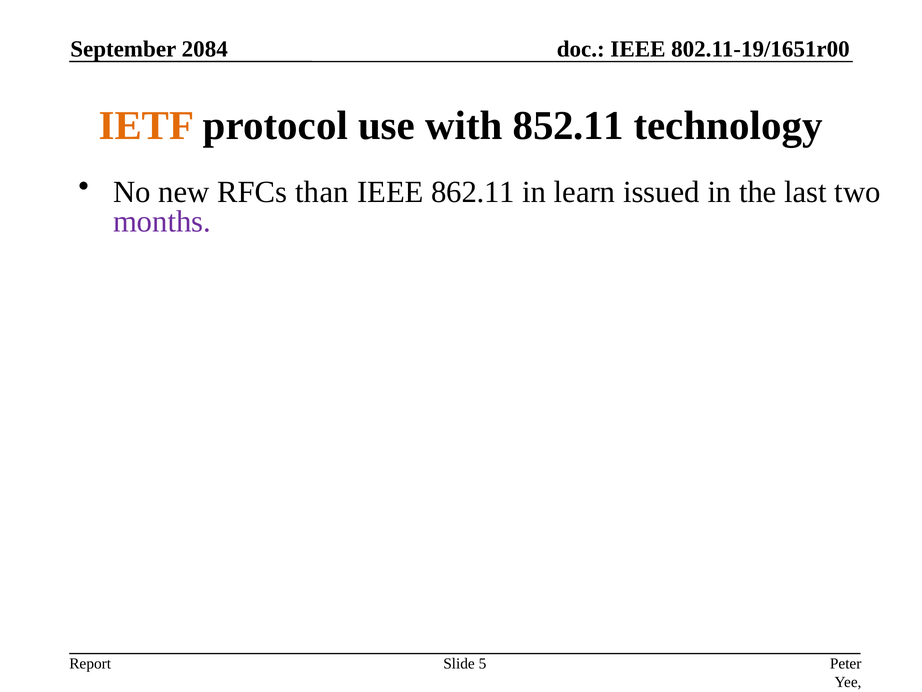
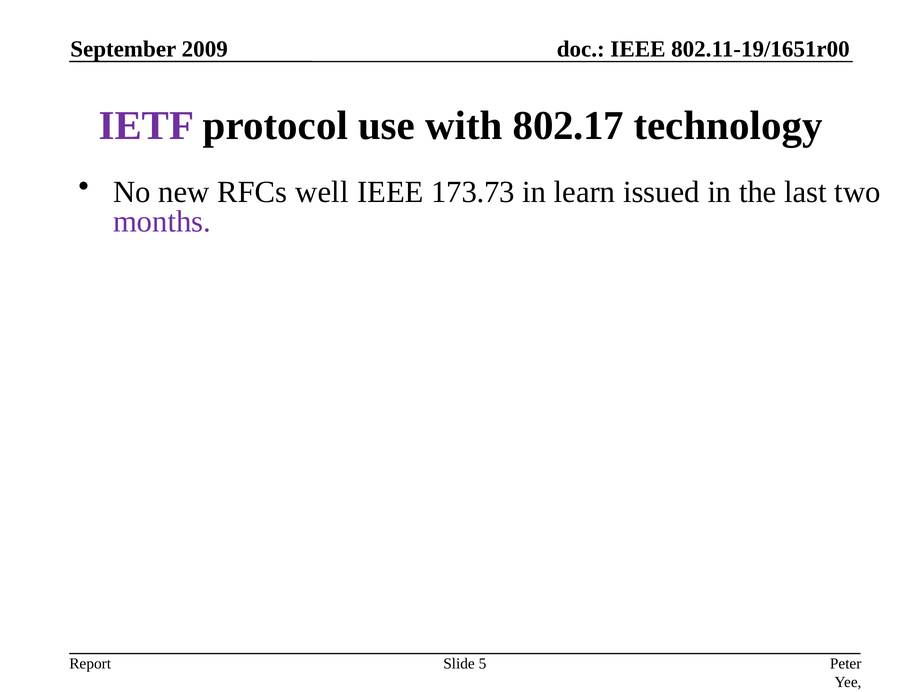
2084: 2084 -> 2009 (205, 49)
IETF colour: orange -> purple (146, 126)
852.11: 852.11 -> 802.17 (568, 126)
than: than -> well (322, 192)
862.11: 862.11 -> 173.73 (473, 192)
